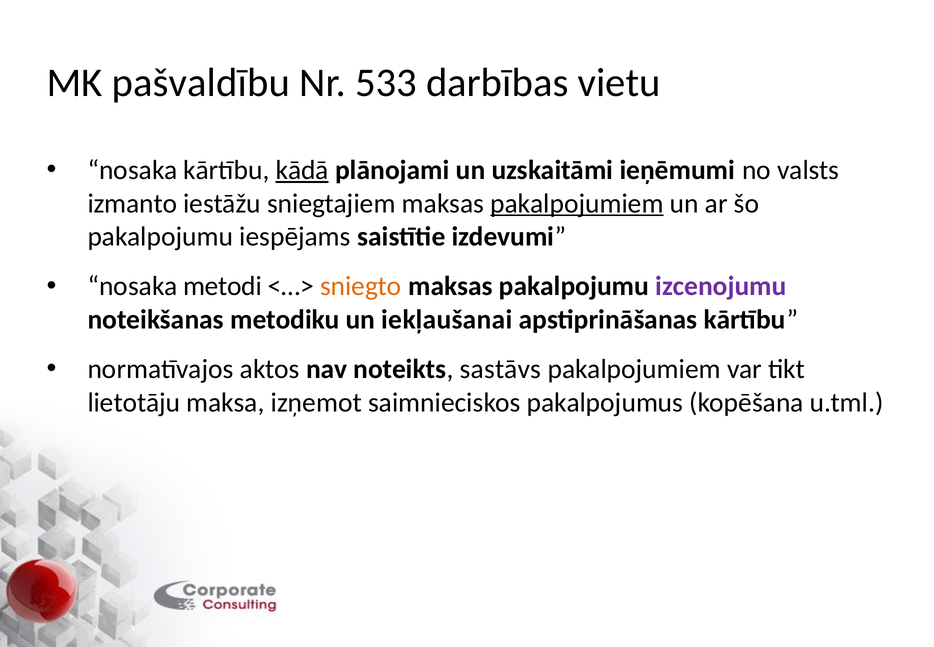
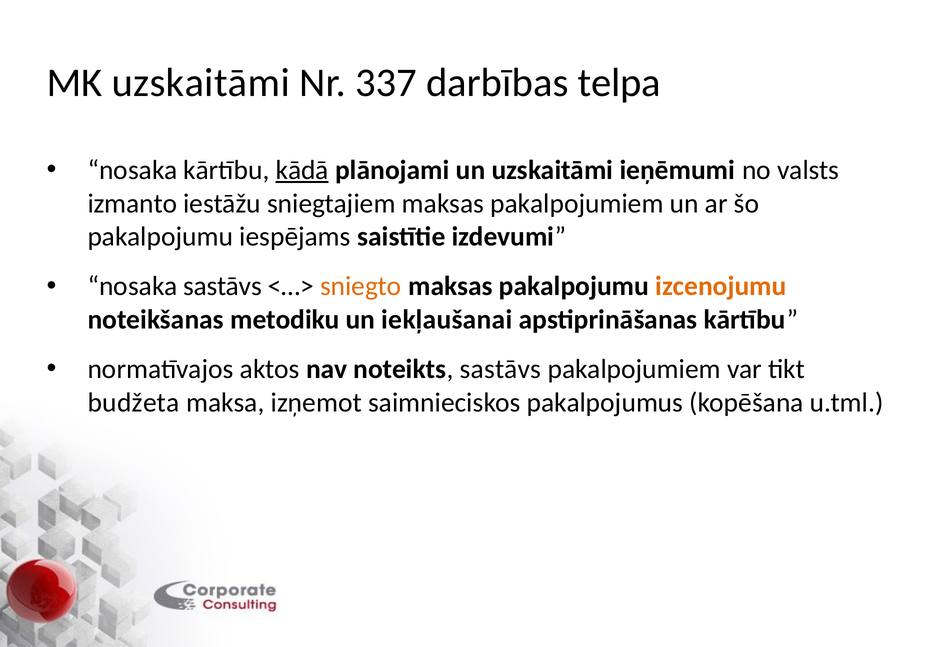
MK pašvaldību: pašvaldību -> uzskaitāmi (201, 83)
533: 533 -> 337 (386, 83)
vietu: vietu -> telpa (619, 83)
pakalpojumiem underline: present -> none (577, 203)
nosaka metodi: metodi -> sastāvs (222, 286)
izcenojumu colour: purple -> orange (721, 286)
lietotāju: lietotāju -> budžeta (134, 402)
